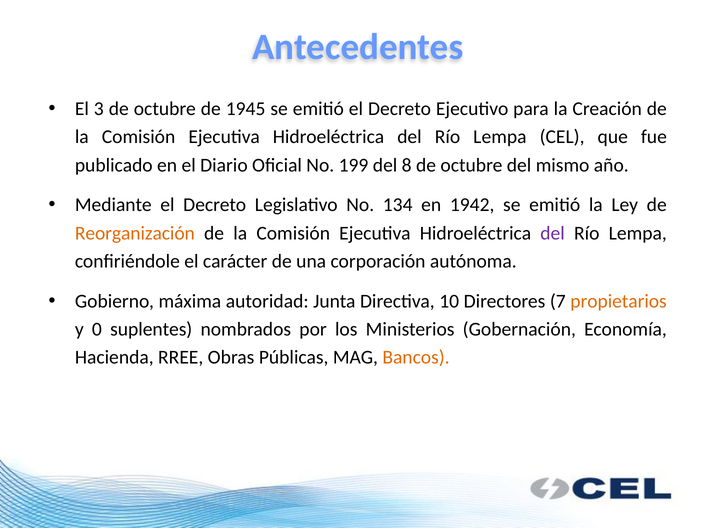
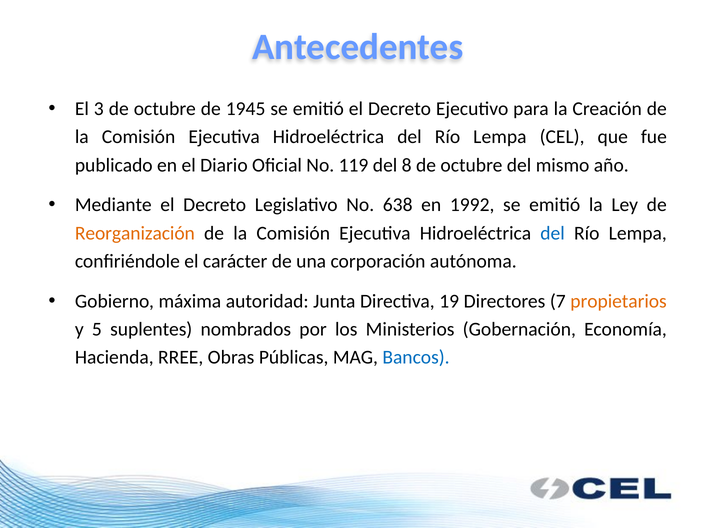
199: 199 -> 119 (354, 165)
134: 134 -> 638 (398, 205)
1942: 1942 -> 1992 (472, 205)
del colour: purple -> blue (553, 233)
10: 10 -> 19 (449, 301)
0: 0 -> 5 (97, 329)
Bancos colour: orange -> blue (416, 357)
